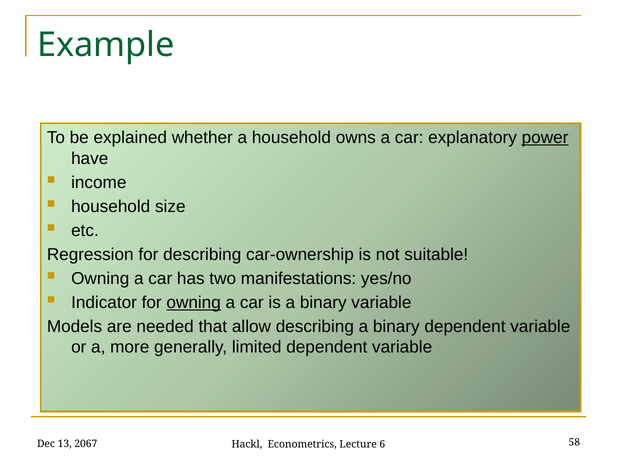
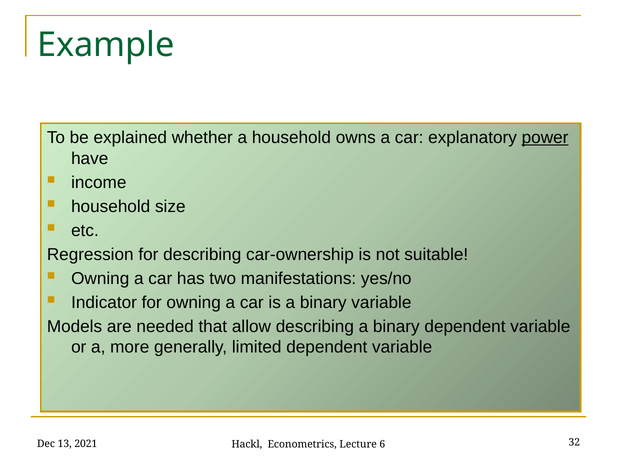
owning underline: present -> none (194, 302)
2067: 2067 -> 2021 (86, 444)
58: 58 -> 32 (574, 442)
